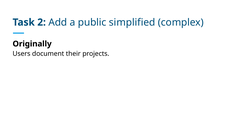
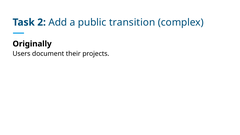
simplified: simplified -> transition (132, 22)
